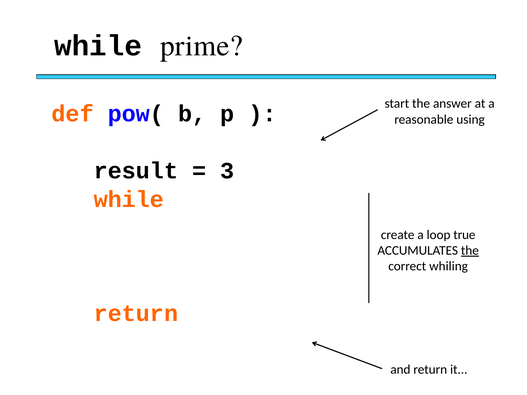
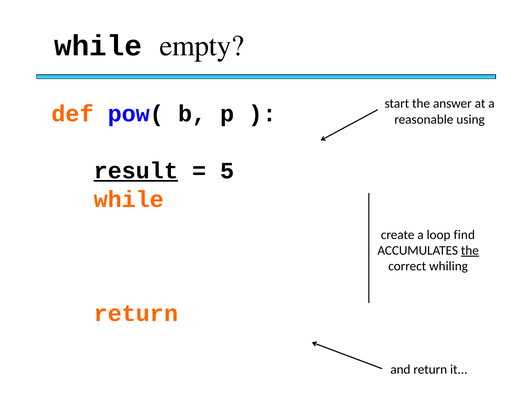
prime: prime -> empty (202, 46)
result underline: none -> present (136, 171)
3: 3 -> 5 (227, 171)
true: true -> find (464, 235)
